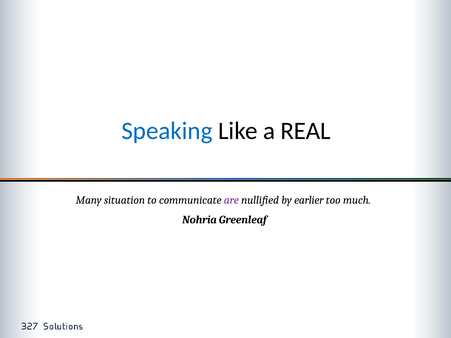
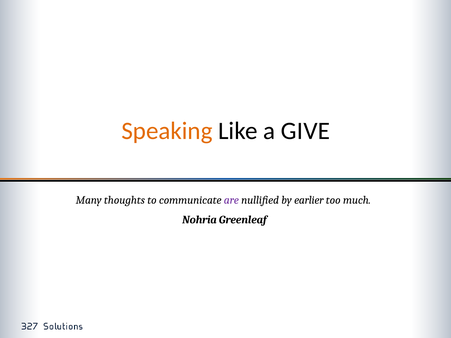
Speaking colour: blue -> orange (167, 131)
REAL: REAL -> GIVE (305, 131)
situation: situation -> thoughts (124, 200)
